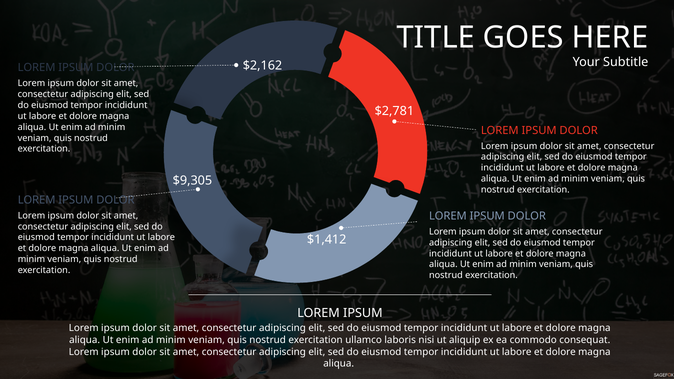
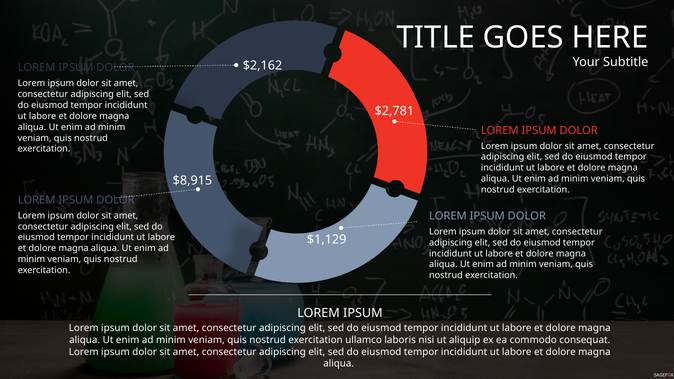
$9,305: $9,305 -> $8,915 (192, 181)
$1,412: $1,412 -> $1,129 (327, 239)
